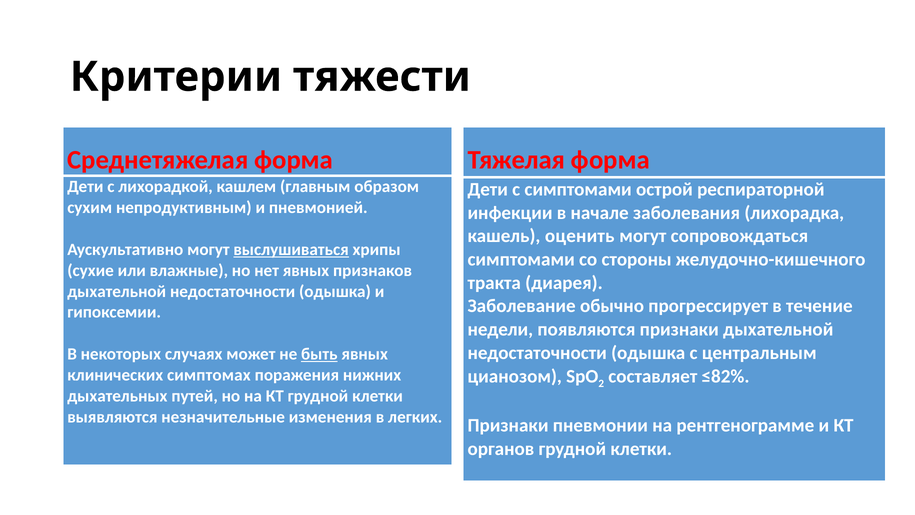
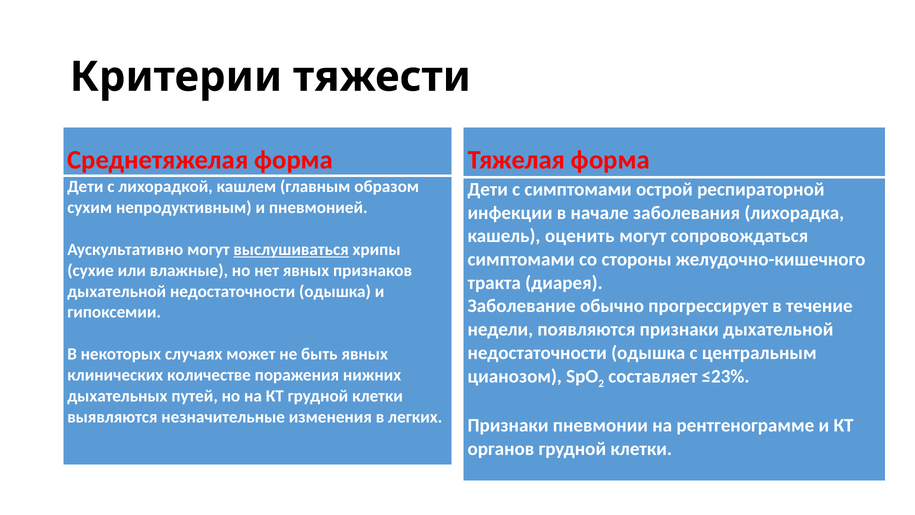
быть underline: present -> none (319, 354)
симптомах: симптомах -> количестве (209, 375)
≤82%: ≤82% -> ≤23% (726, 376)
